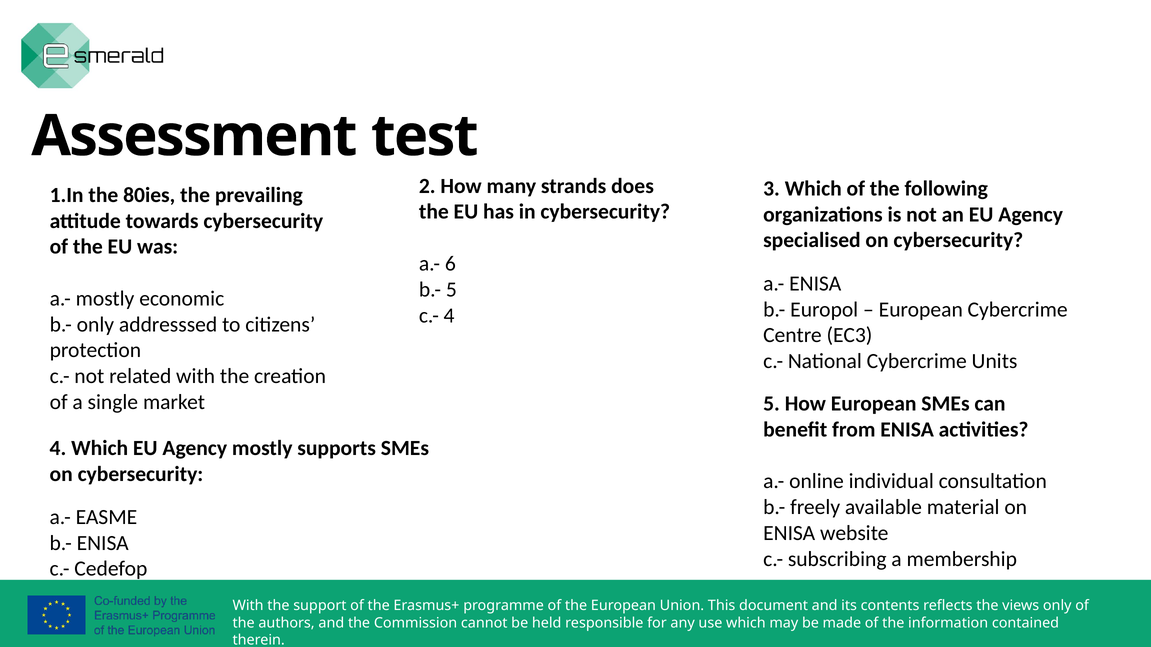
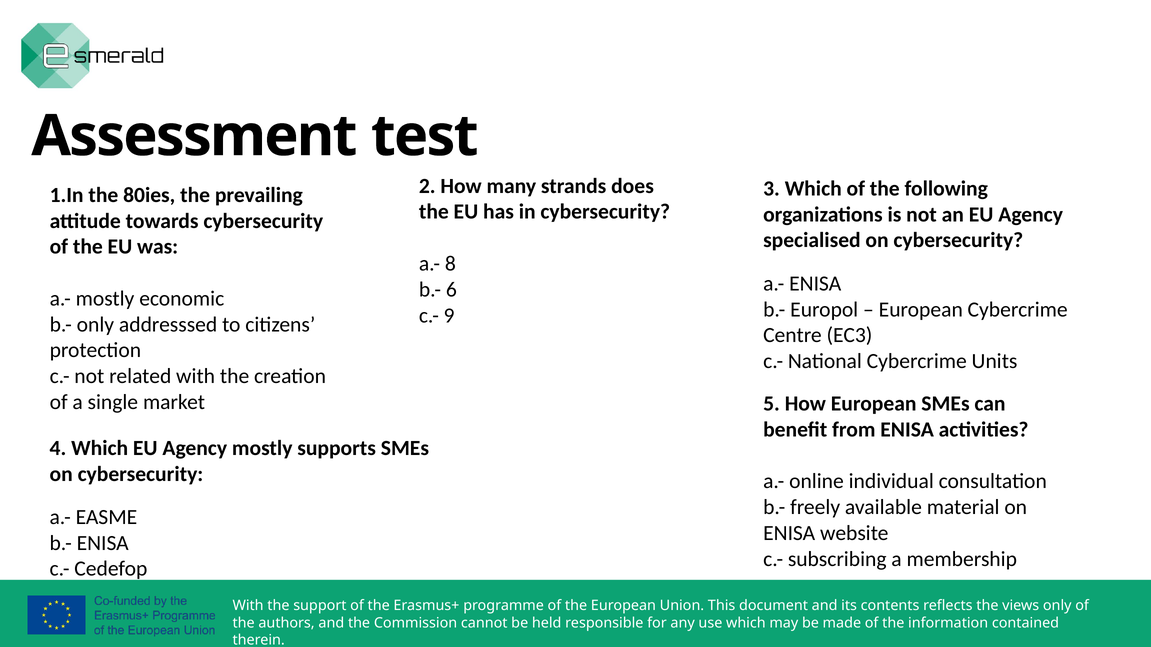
6: 6 -> 8 (450, 264)
b.- 5: 5 -> 6 (451, 290)
c.- 4: 4 -> 9 (449, 316)
